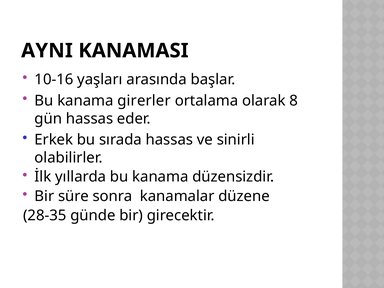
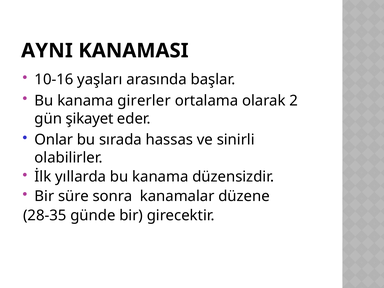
8: 8 -> 2 (294, 101)
gün hassas: hassas -> şikayet (90, 119)
Erkek: Erkek -> Onlar (54, 140)
